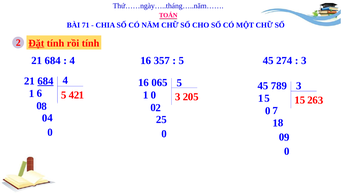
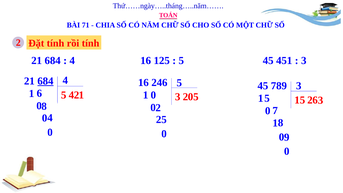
Đặt underline: present -> none (36, 43)
357: 357 -> 125 (162, 60)
274: 274 -> 451 (284, 60)
065: 065 -> 246 (159, 82)
